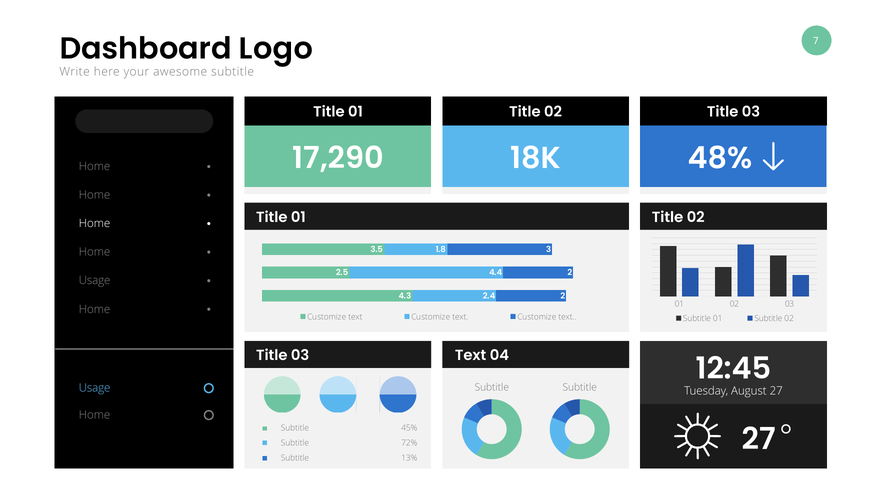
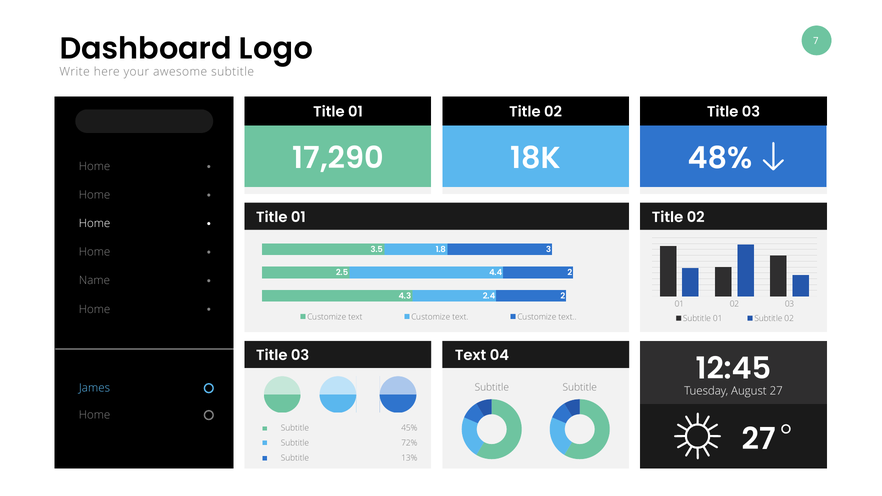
Usage: Usage -> Name (94, 281)
Usage: Usage -> James (94, 388)
